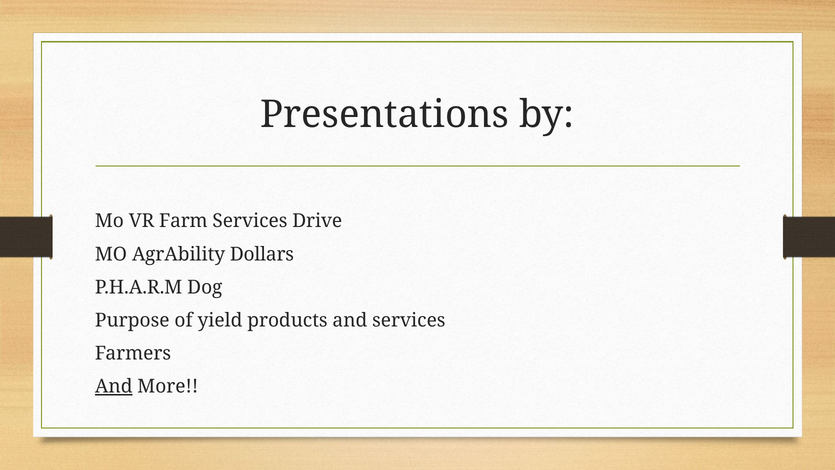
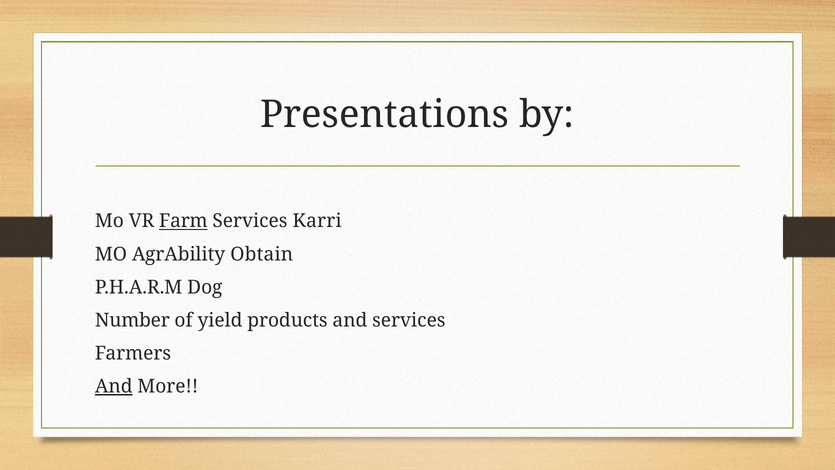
Farm underline: none -> present (183, 221)
Drive: Drive -> Karri (317, 221)
Dollars: Dollars -> Obtain (262, 254)
Purpose: Purpose -> Number (132, 320)
